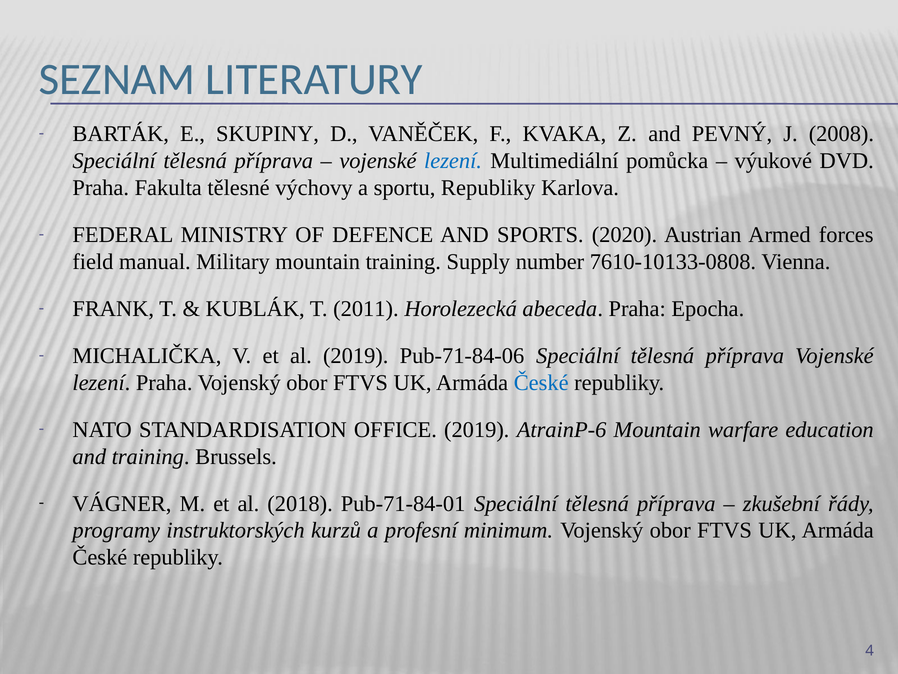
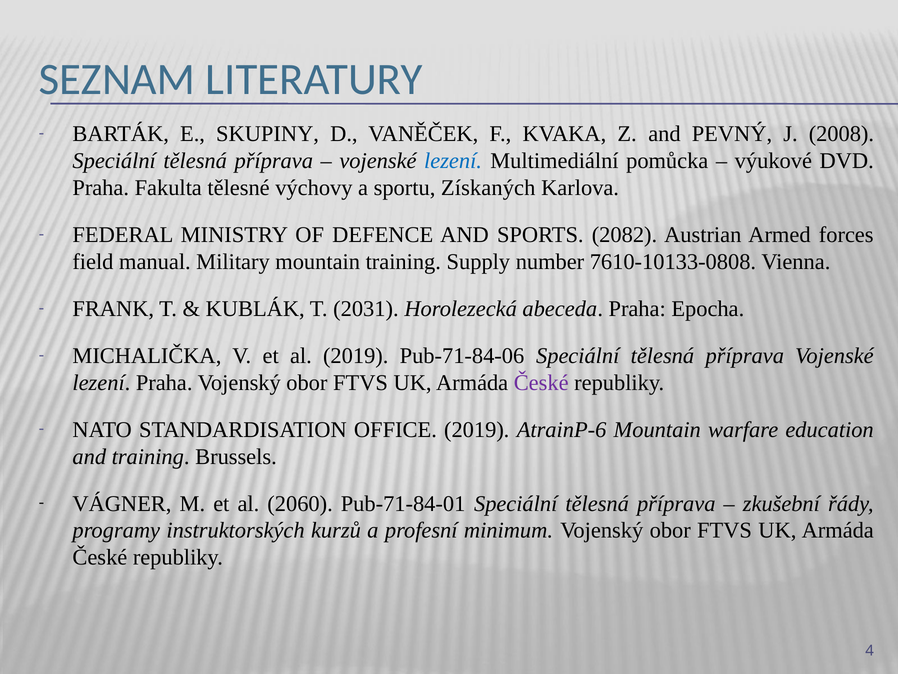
sportu Republiky: Republiky -> Získaných (488, 188)
2020: 2020 -> 2082 (624, 235)
2011: 2011 -> 2031 (366, 309)
České colour: blue -> purple (541, 382)
2018: 2018 -> 2060 (300, 503)
